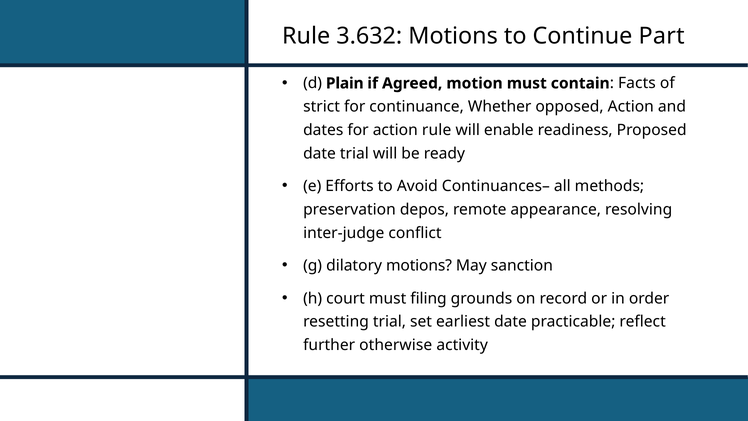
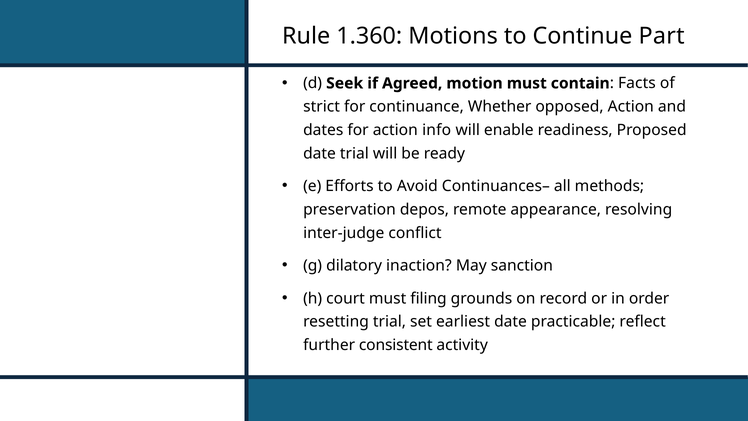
3.632: 3.632 -> 1.360 (369, 36)
Plain: Plain -> Seek (345, 83)
action rule: rule -> info (437, 130)
dilatory motions: motions -> inaction (419, 266)
otherwise: otherwise -> consistent (396, 345)
